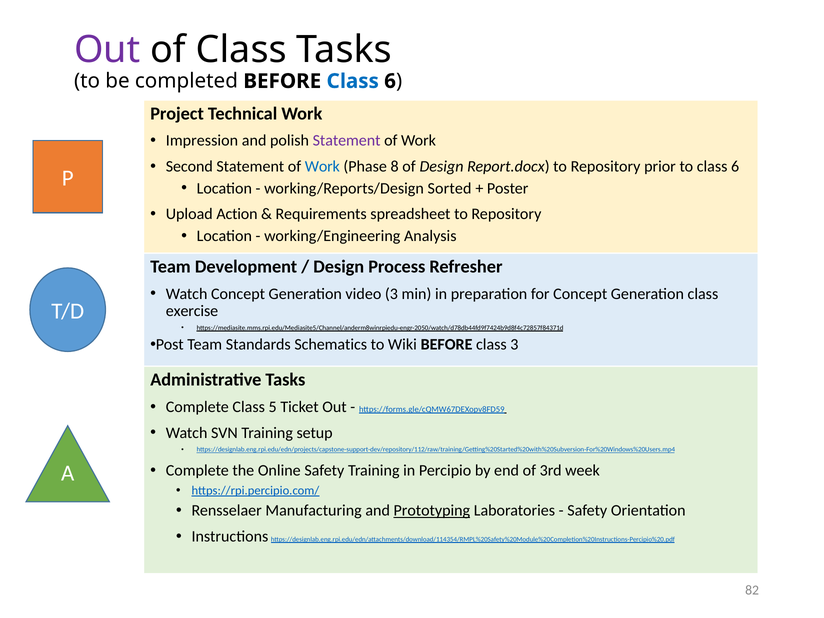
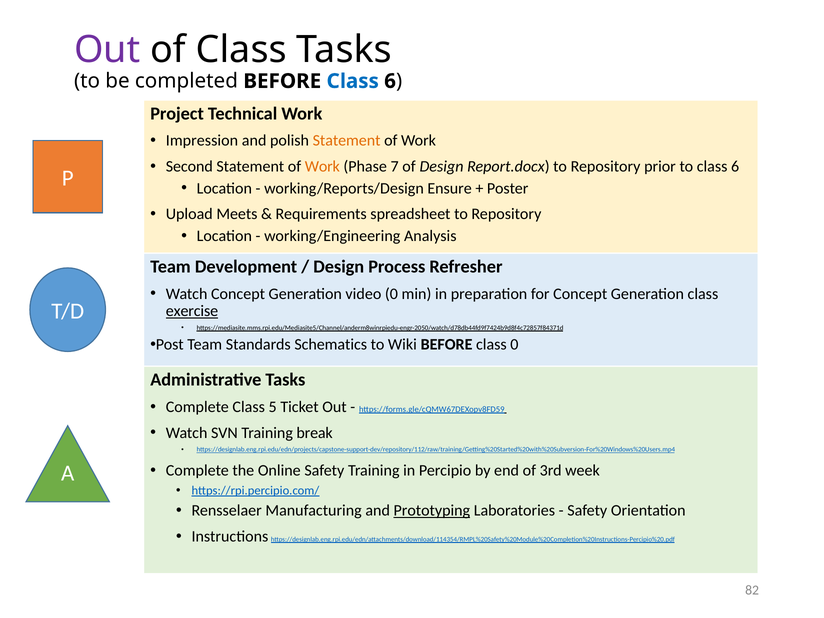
Statement colour: purple -> orange (347, 141)
Work colour: blue -> orange (322, 167)
8: 8 -> 7 (395, 167)
Sorted: Sorted -> Ensure (450, 188)
Action: Action -> Meets (237, 214)
video 3: 3 -> 0 (391, 294)
exercise underline: none -> present (192, 311)
class 3: 3 -> 0 (514, 345)
setup: setup -> break (315, 433)
